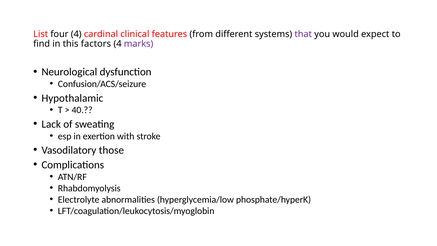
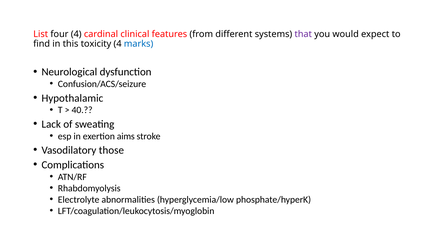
factors: factors -> toxicity (96, 44)
marks colour: purple -> blue (139, 44)
with: with -> aims (126, 136)
